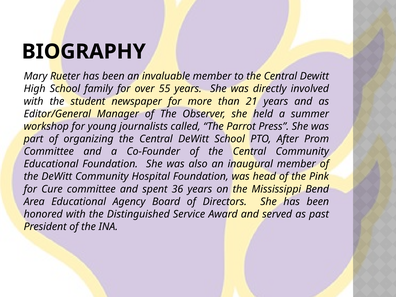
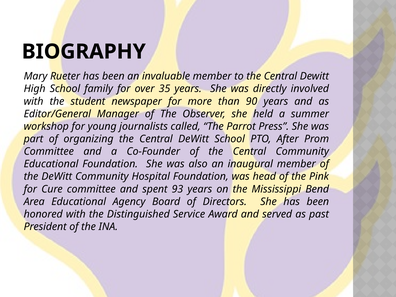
55: 55 -> 35 (165, 89)
21: 21 -> 90 (252, 101)
36: 36 -> 93 (177, 189)
